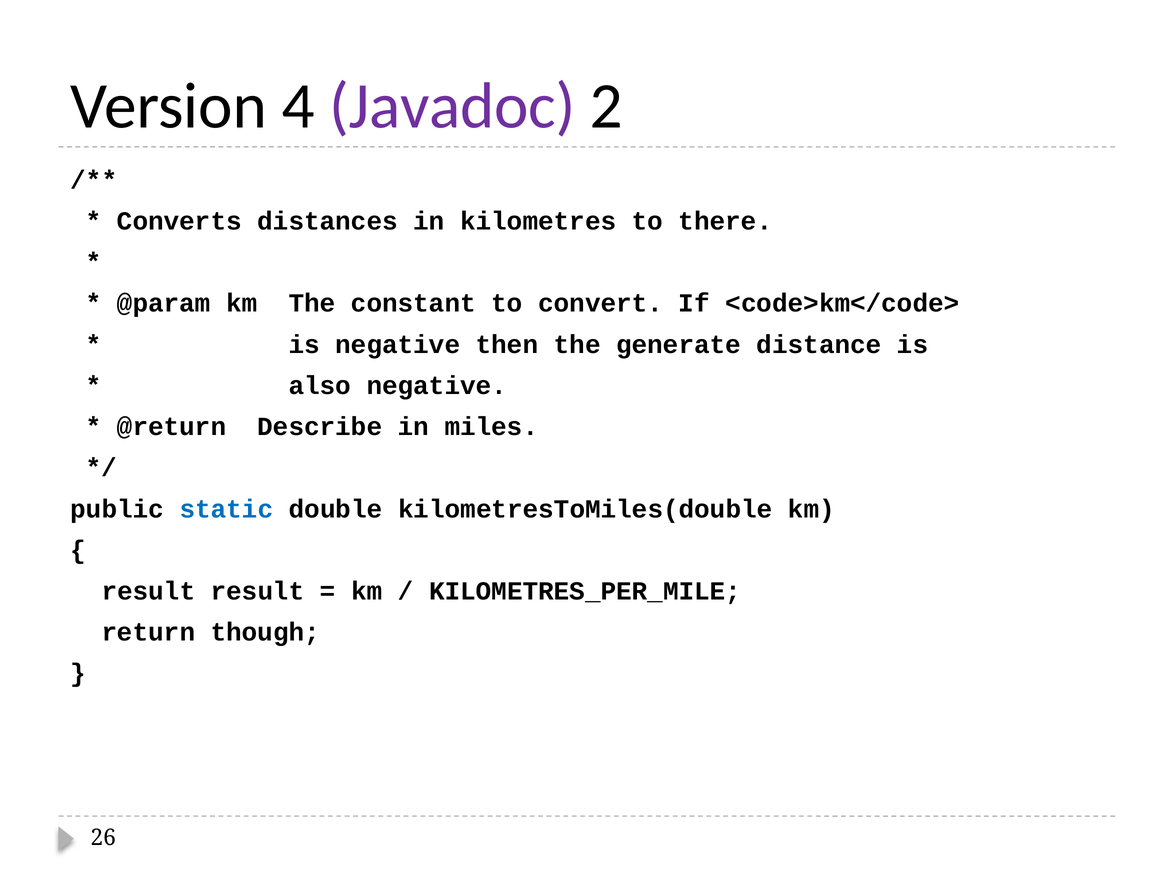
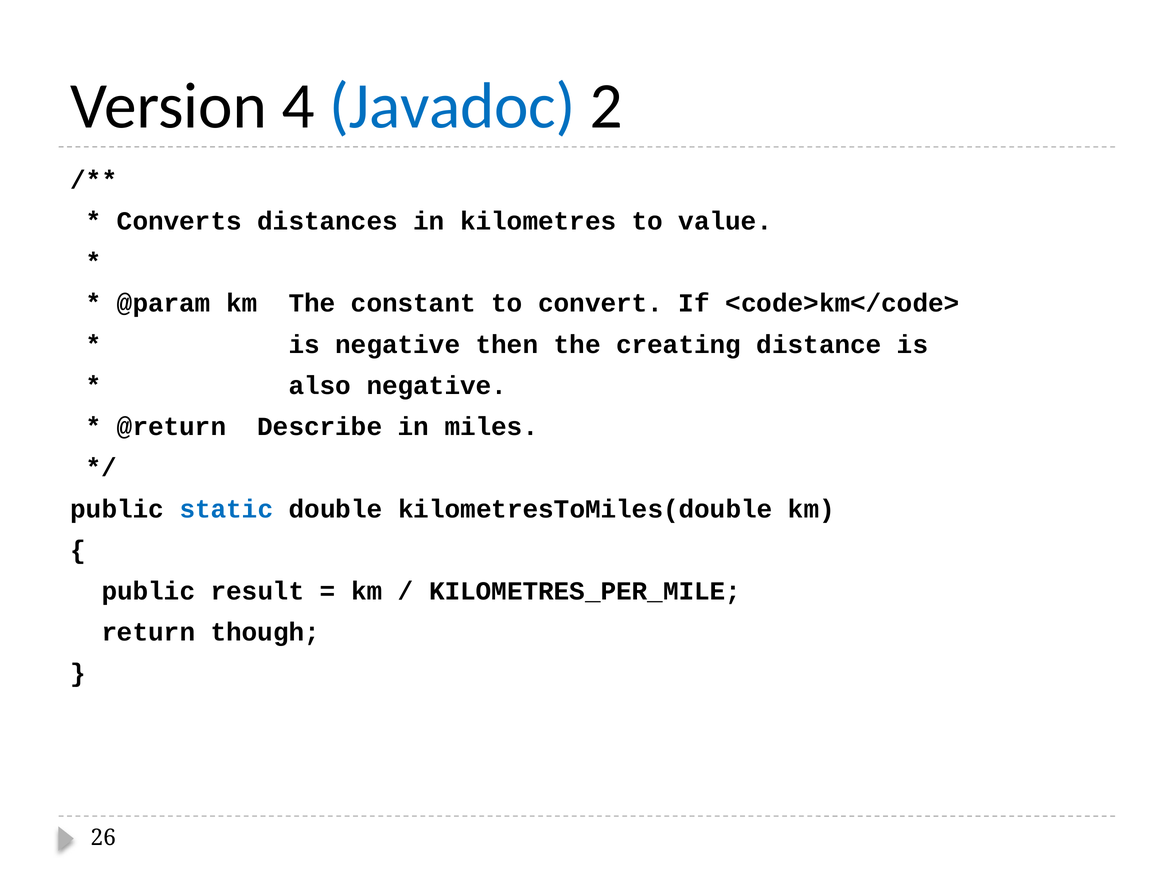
Javadoc colour: purple -> blue (452, 106)
there: there -> value (725, 221)
generate: generate -> creating (679, 344)
result: result -> public (148, 591)
